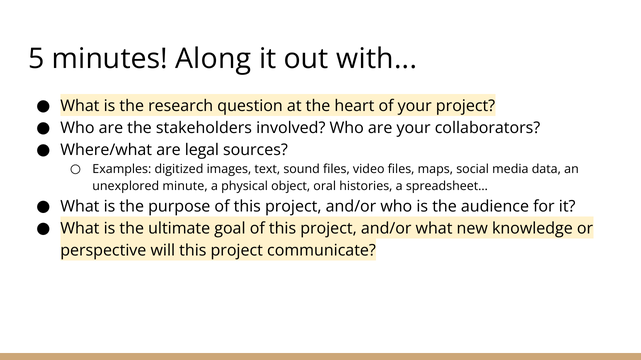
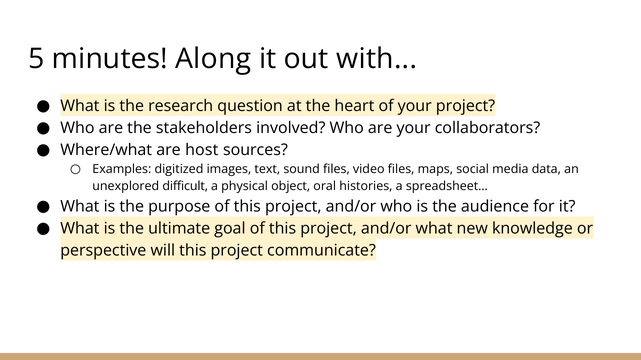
legal: legal -> host (202, 150)
minute: minute -> difficult (185, 186)
